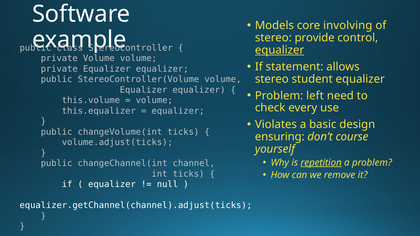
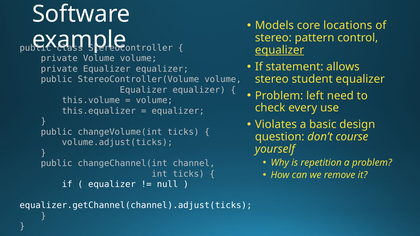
involving: involving -> locations (348, 26)
provide: provide -> pattern (315, 38)
ensuring: ensuring -> question (280, 137)
repetition underline: present -> none (321, 163)
